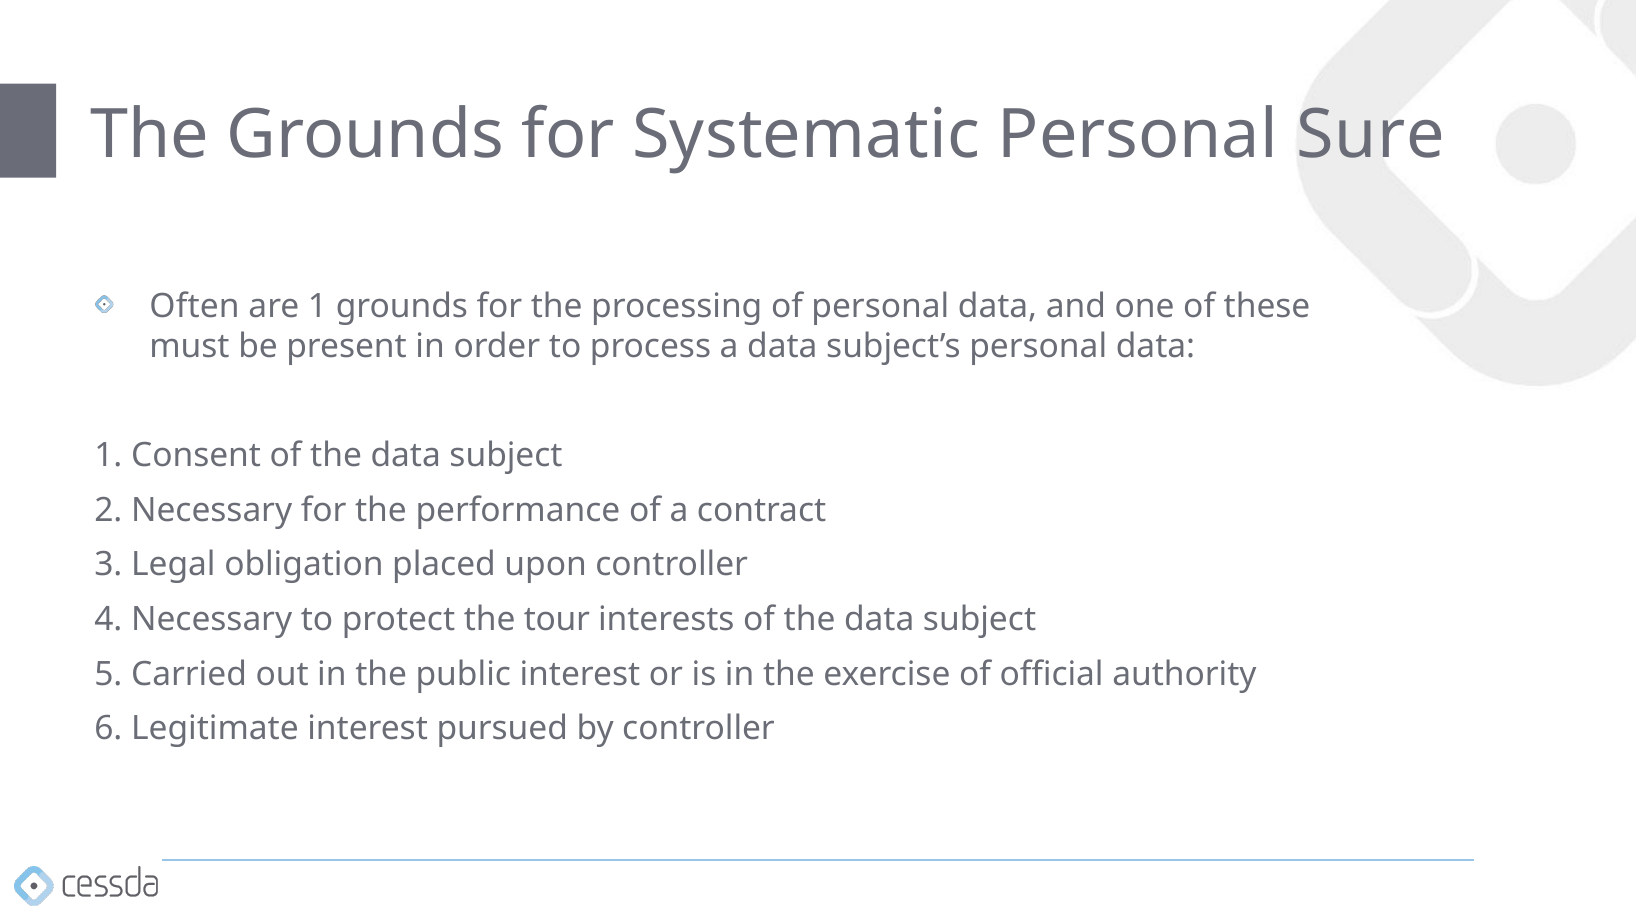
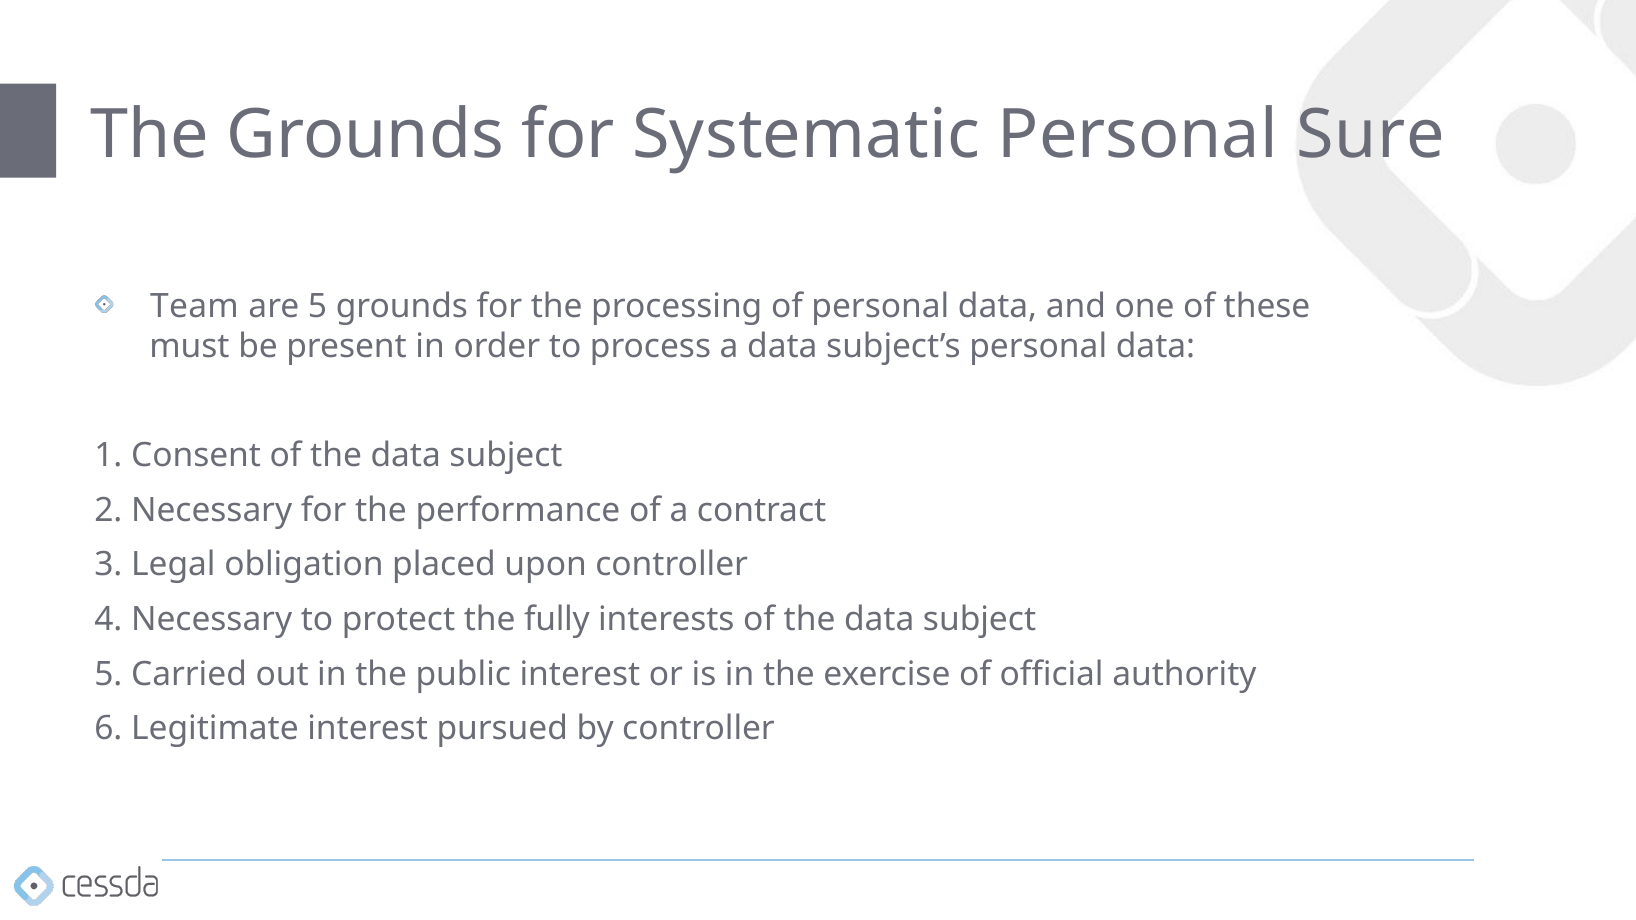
Often: Often -> Team (194, 306)
are 1: 1 -> 5 (318, 306)
tour: tour -> fully (557, 620)
